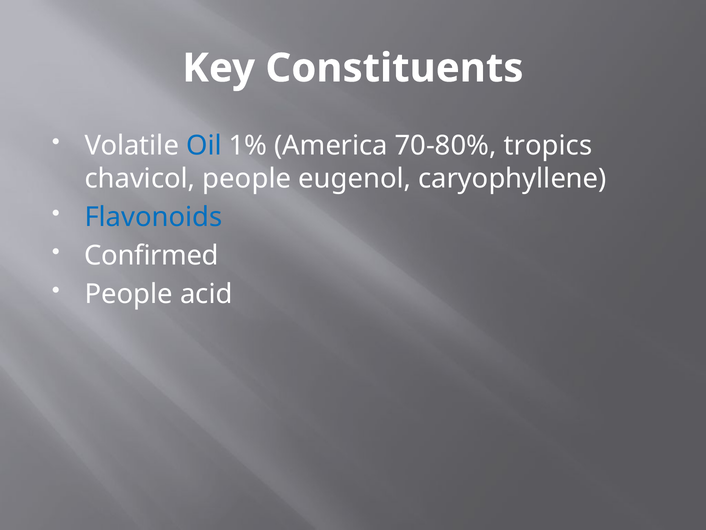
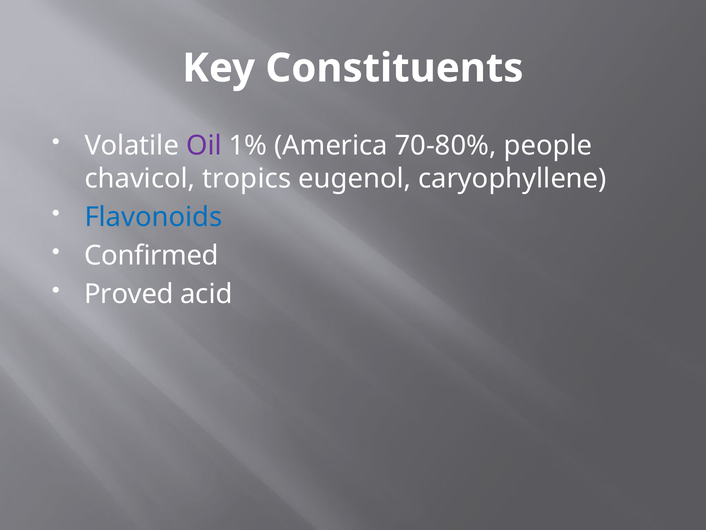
Oil colour: blue -> purple (204, 145)
tropics: tropics -> people (548, 145)
chavicol people: people -> tropics (247, 178)
People: People -> Proved (129, 294)
